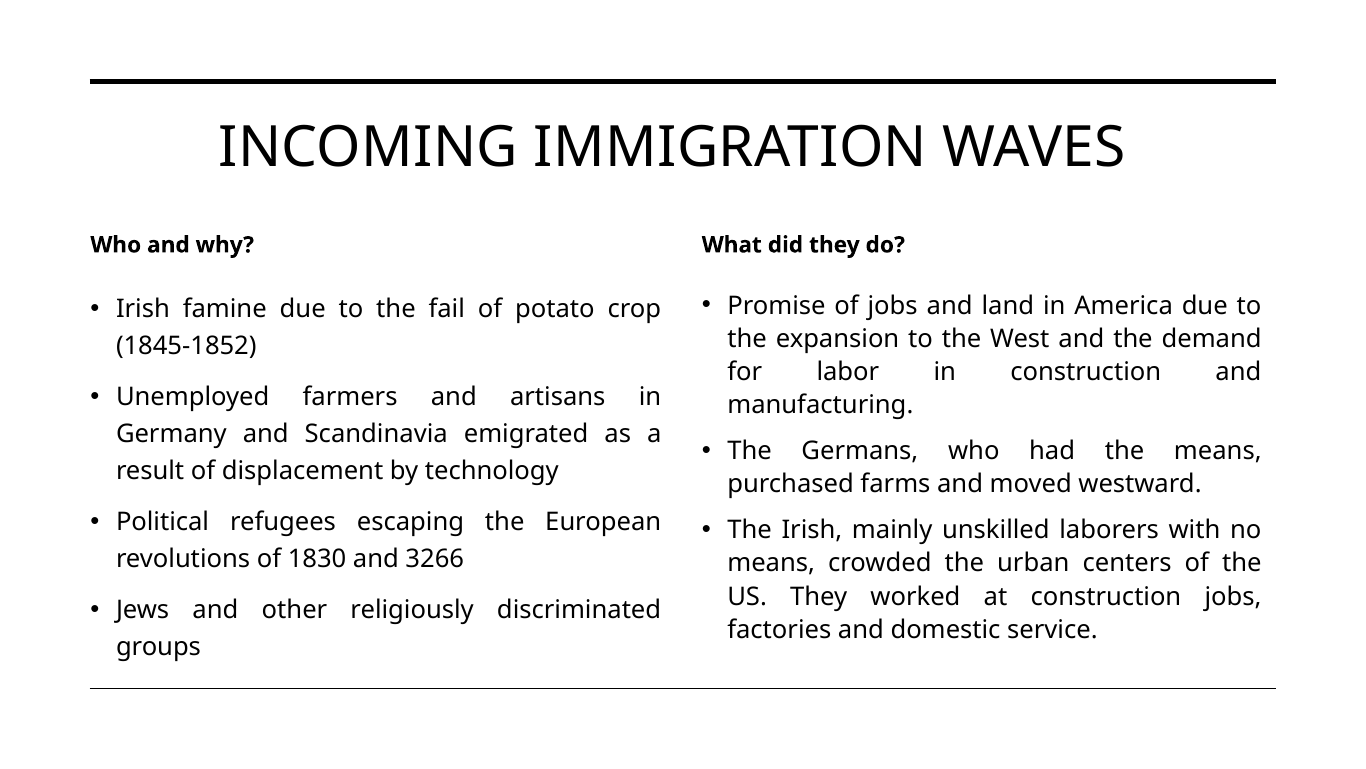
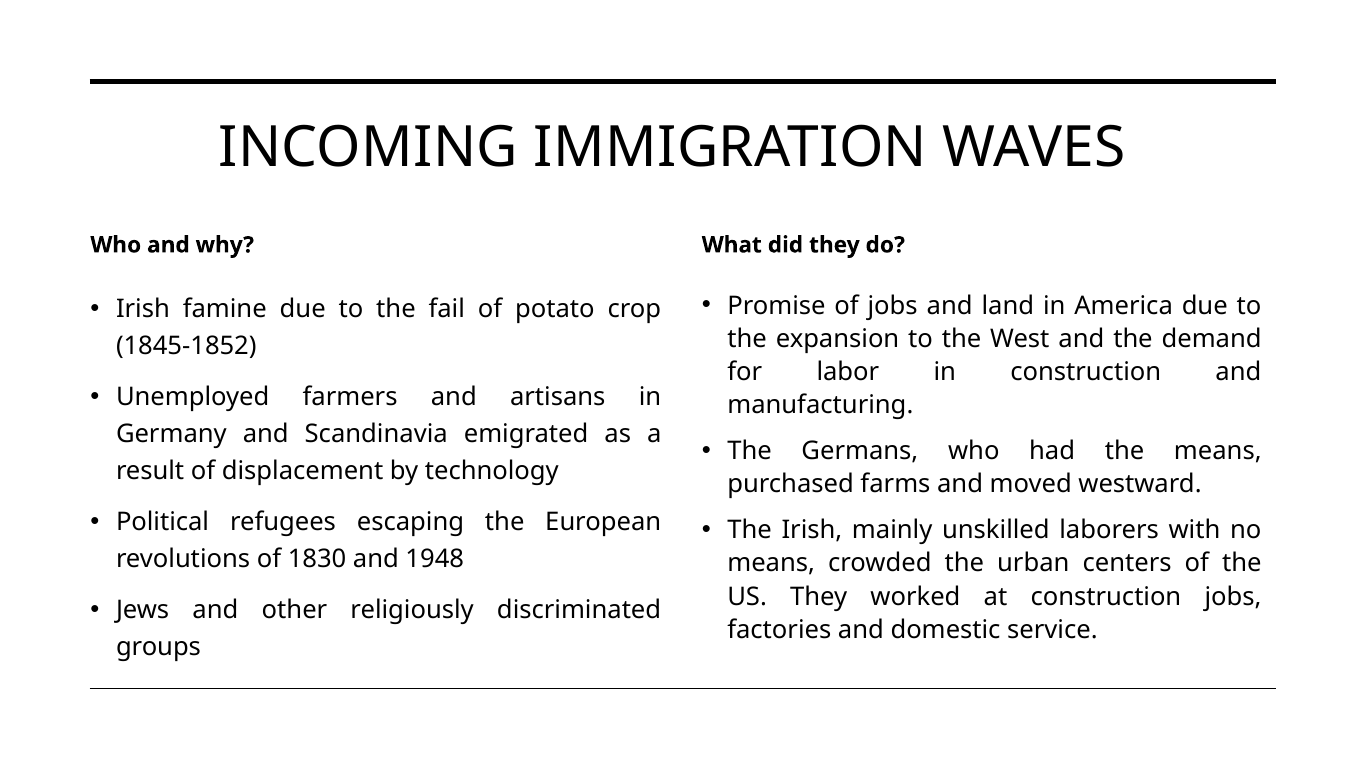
3266: 3266 -> 1948 (435, 559)
